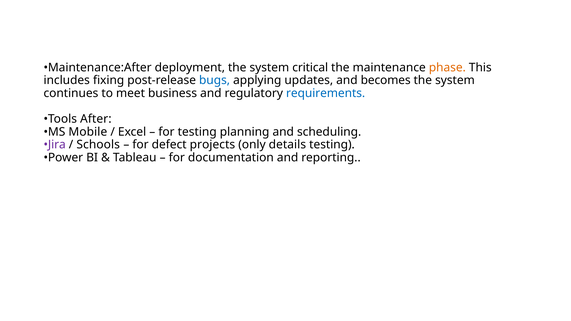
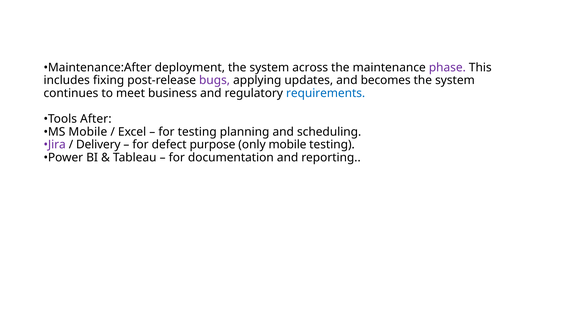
critical: critical -> across (310, 68)
phase colour: orange -> purple (447, 68)
bugs colour: blue -> purple (215, 80)
Schools: Schools -> Delivery (98, 145)
projects: projects -> purpose (213, 145)
only details: details -> mobile (287, 145)
